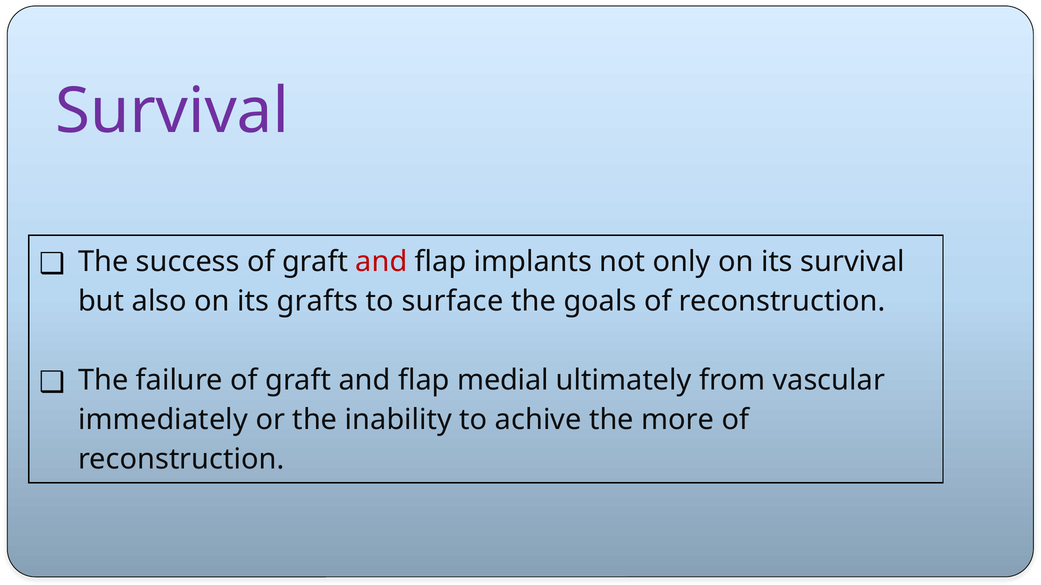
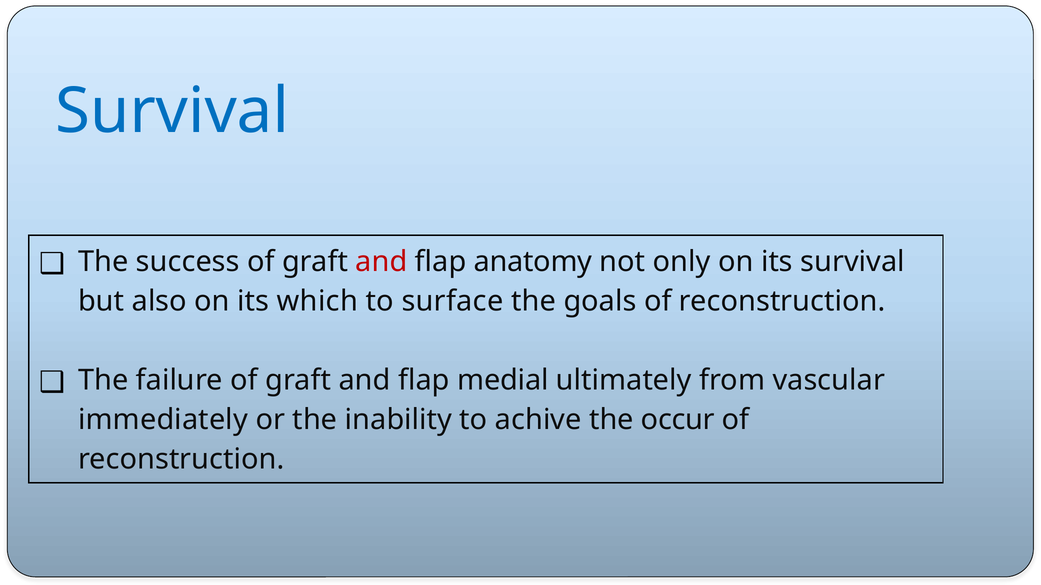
Survival colour: purple -> blue (172, 112)
implants: implants -> anatomy (533, 262)
grafts: grafts -> which (317, 302)
more: more -> occur (678, 420)
